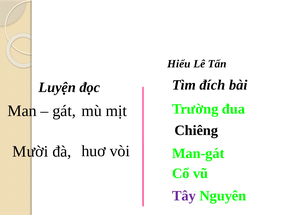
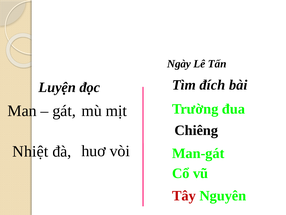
Hiểu: Hiểu -> Ngày (179, 64)
Mười: Mười -> Nhiệt (30, 151)
Tây colour: purple -> red (184, 195)
